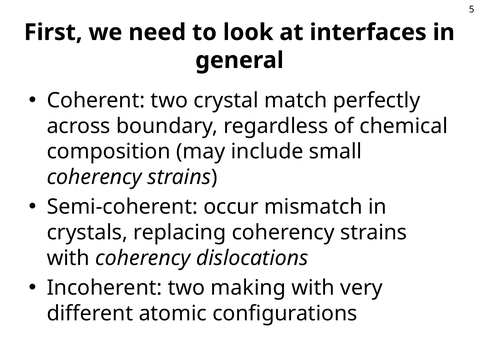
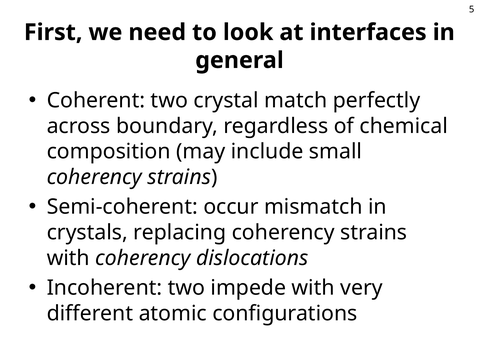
making: making -> impede (248, 288)
